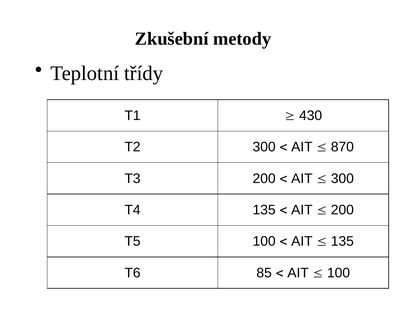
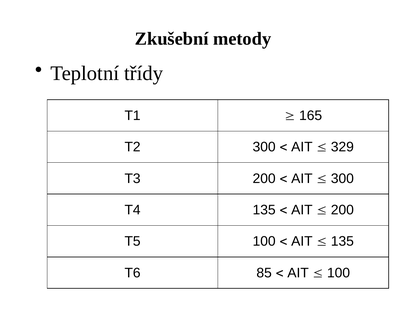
430: 430 -> 165 (311, 116)
870: 870 -> 329 (342, 147)
